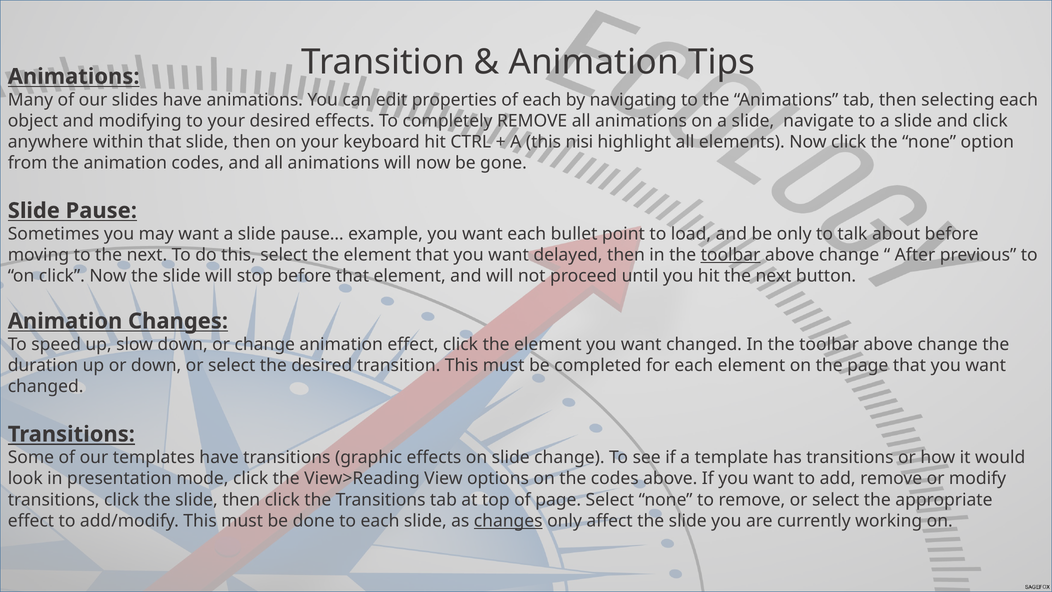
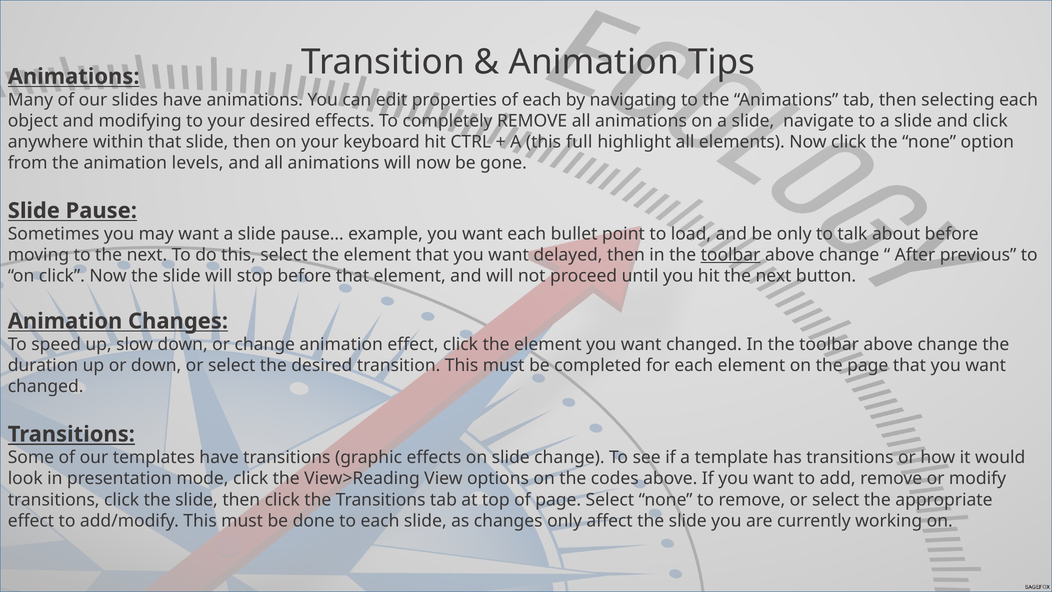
nisi: nisi -> full (579, 142)
animation codes: codes -> levels (198, 163)
changes underline: present -> none (508, 521)
